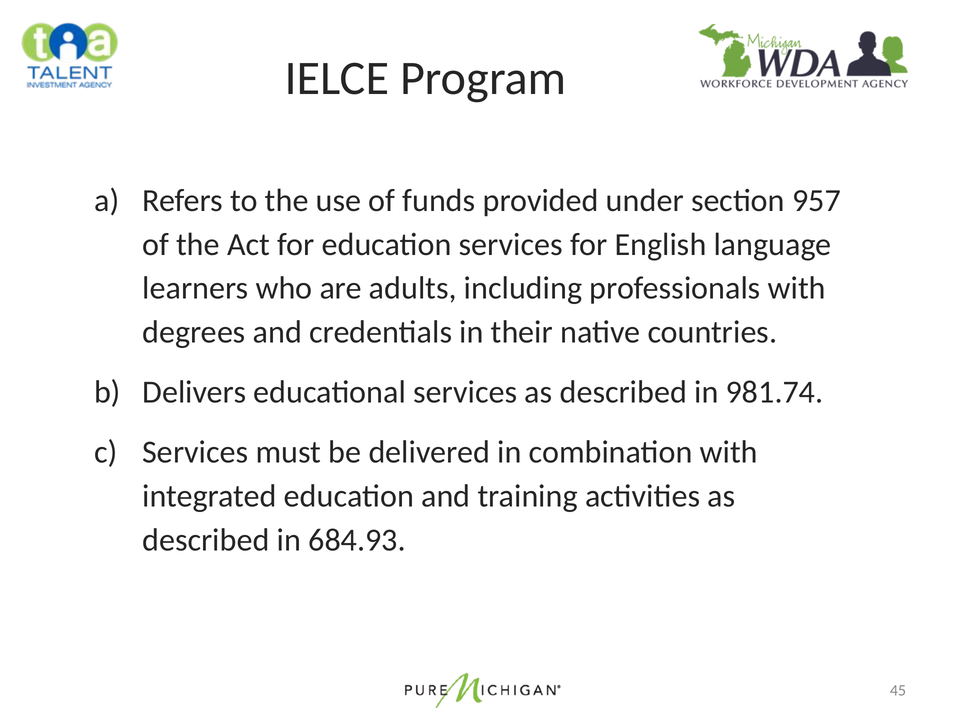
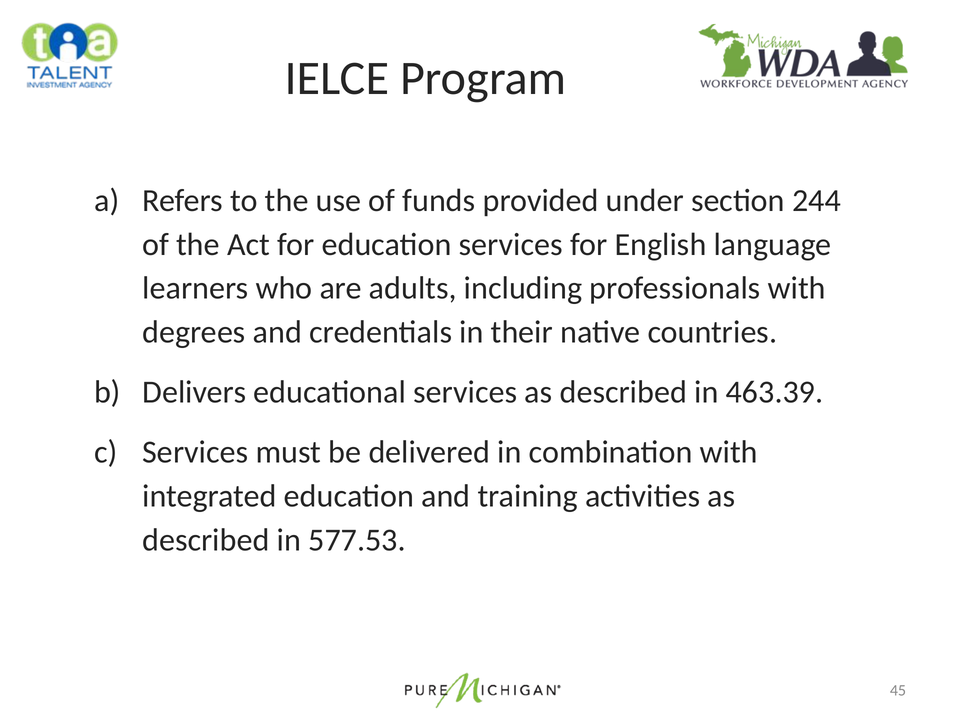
957: 957 -> 244 (816, 200)
981.74: 981.74 -> 463.39 (775, 392)
684.93: 684.93 -> 577.53 (357, 540)
